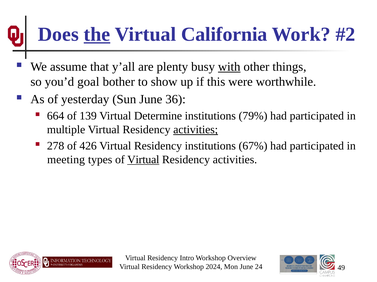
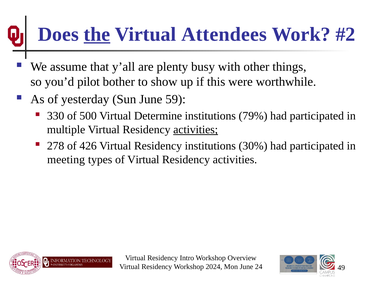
California: California -> Attendees (224, 34)
with underline: present -> none (229, 67)
goal: goal -> pilot (88, 82)
36: 36 -> 59 (176, 100)
664: 664 -> 330 (56, 116)
139: 139 -> 500 (88, 116)
67%: 67% -> 30% (253, 146)
Virtual underline: present -> none (143, 160)
